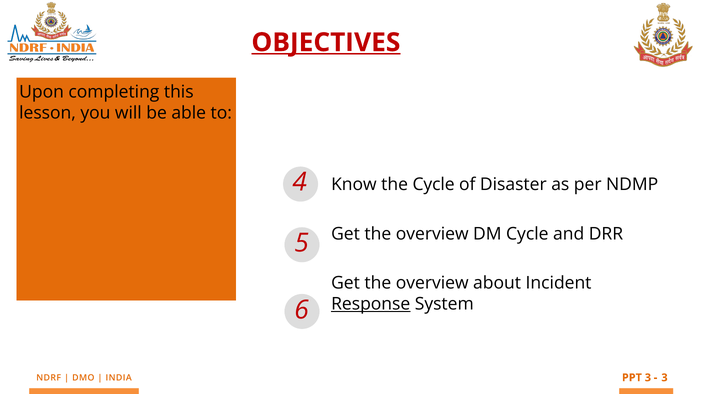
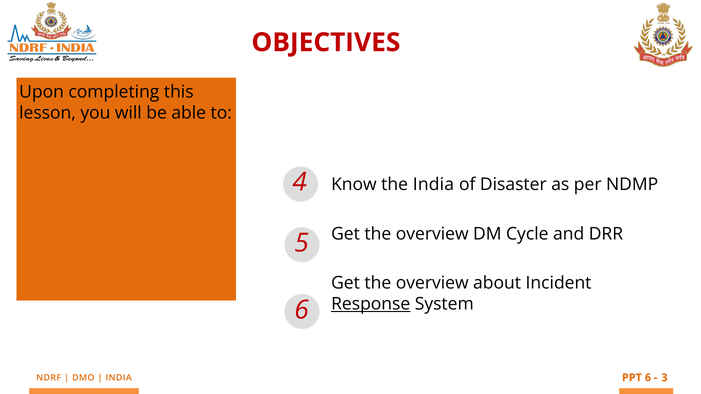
OBJECTIVES underline: present -> none (326, 43)
the Cycle: Cycle -> India (433, 185)
3: 3 -> 6 (648, 378)
